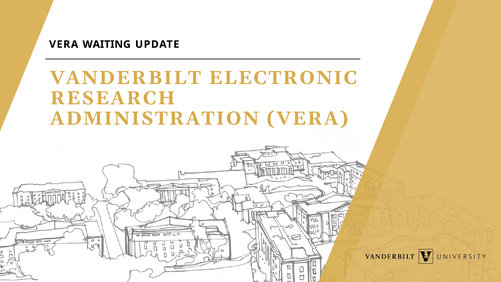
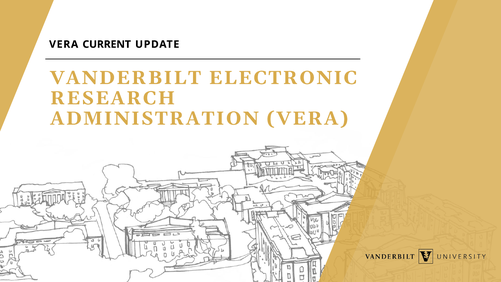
WAITING: WAITING -> CURRENT (107, 44)
